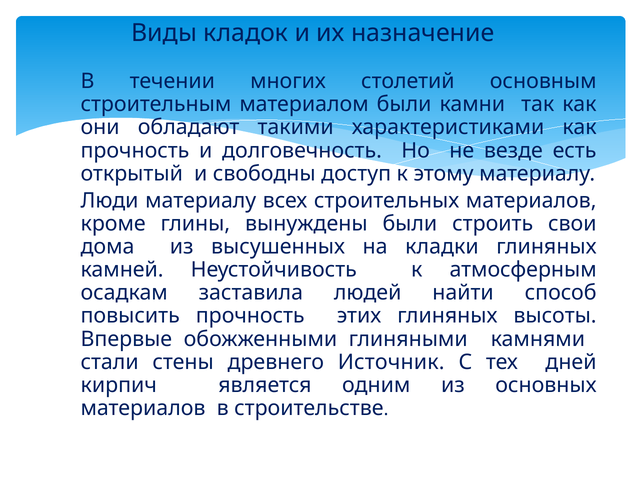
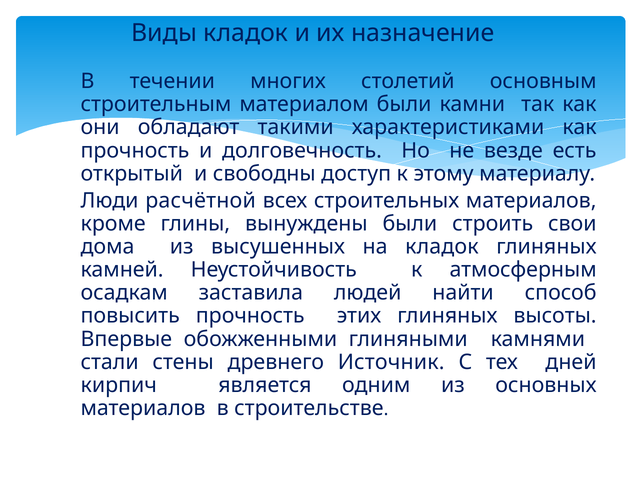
Люди материалу: материалу -> расчётной (201, 200)
на кладки: кладки -> кладок (442, 247)
